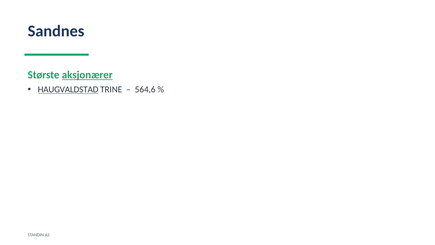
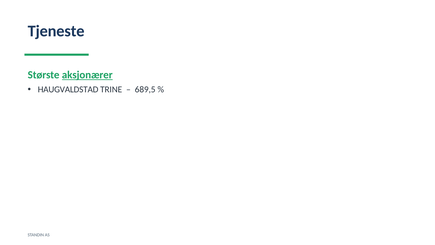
Sandnes: Sandnes -> Tjeneste (56, 31)
HAUGVALDSTAD underline: present -> none (68, 89)
564,6: 564,6 -> 689,5 (145, 89)
